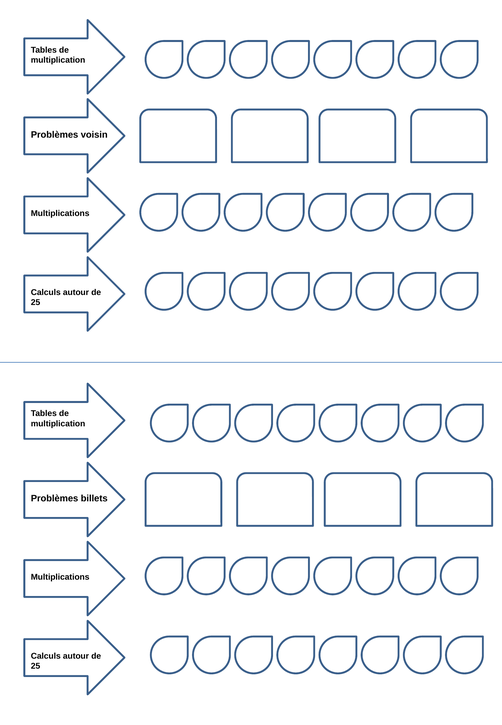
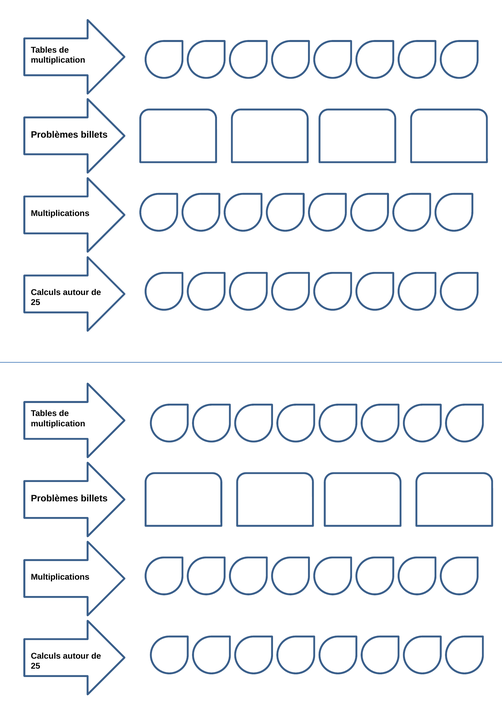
voisin: voisin -> billets (94, 135)
